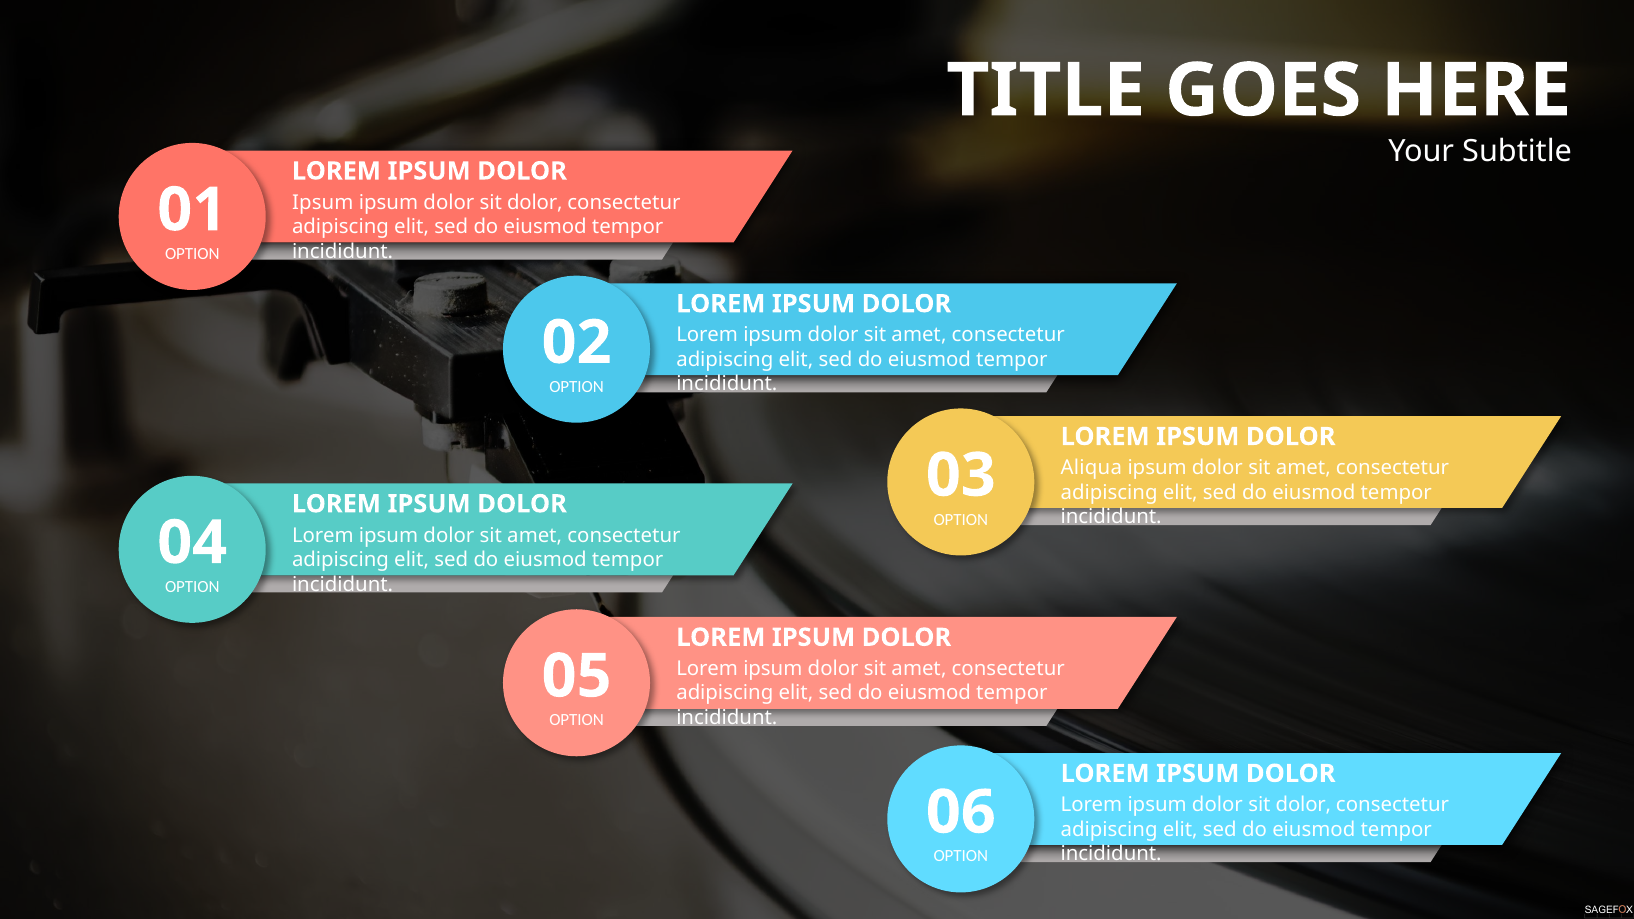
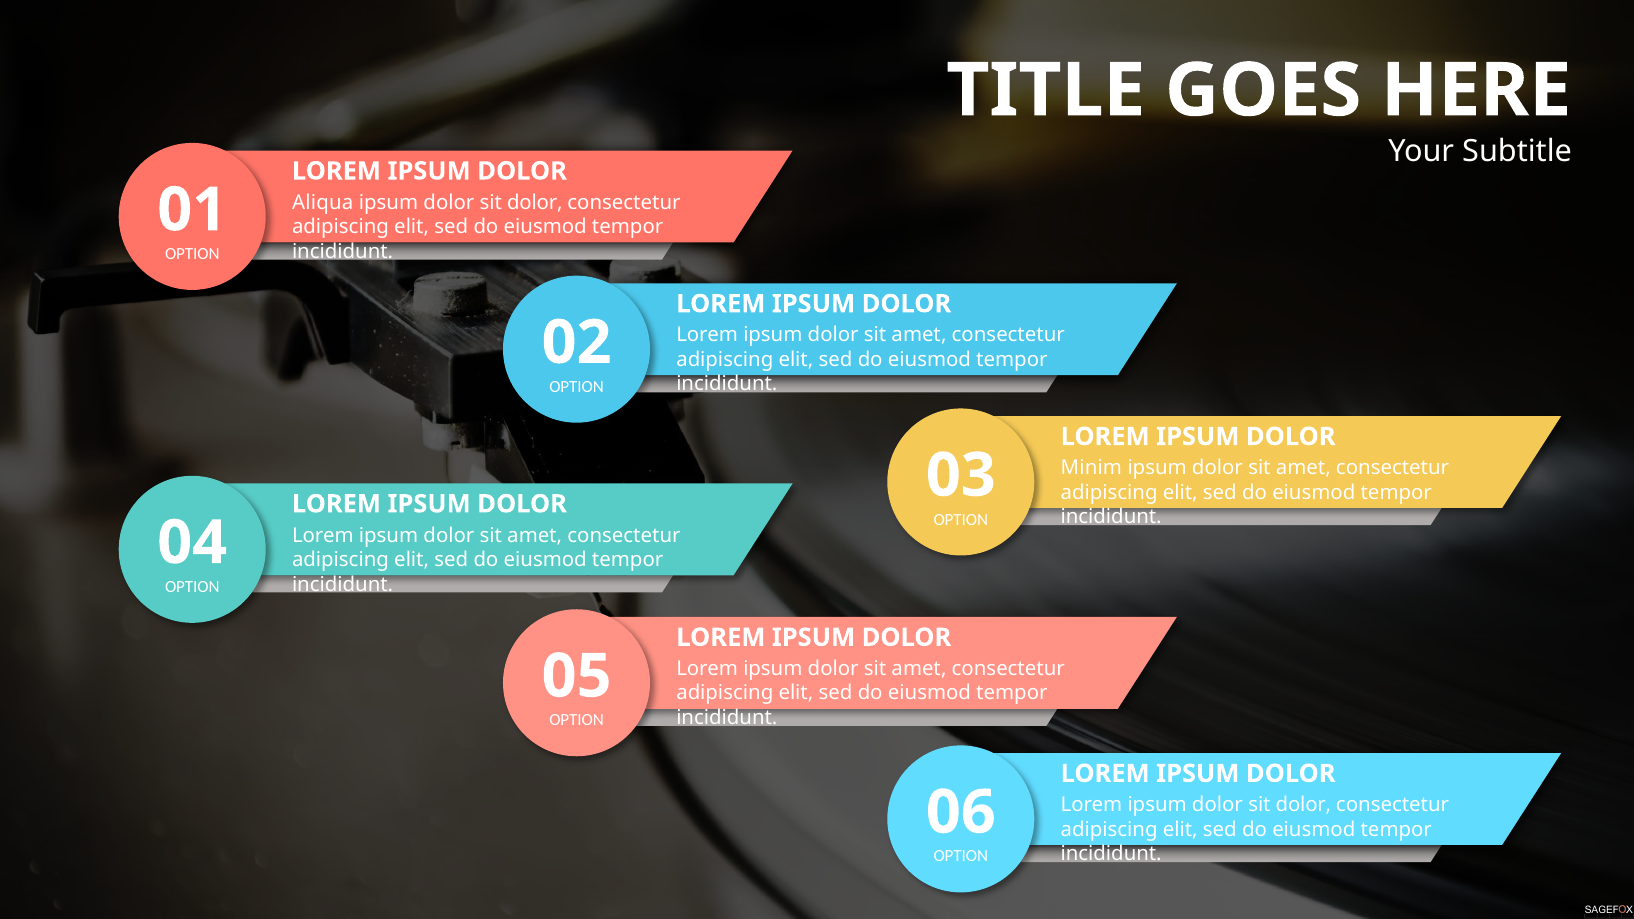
Ipsum: Ipsum -> Aliqua (323, 202)
Aliqua: Aliqua -> Minim (1091, 468)
